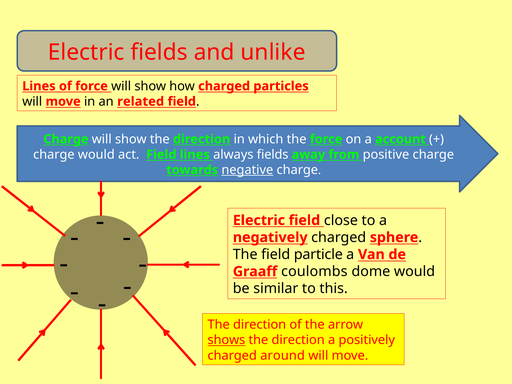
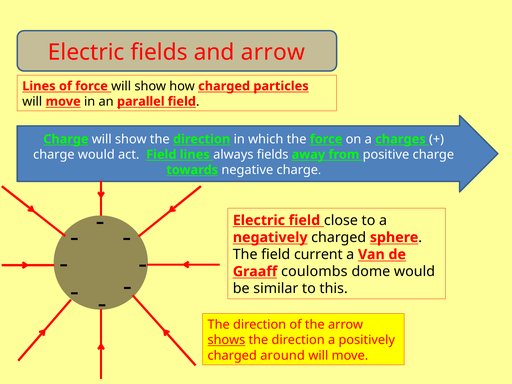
and unlike: unlike -> arrow (273, 52)
related: related -> parallel (141, 102)
account: account -> charges (400, 139)
negative underline: present -> none (247, 170)
particle: particle -> current (318, 254)
